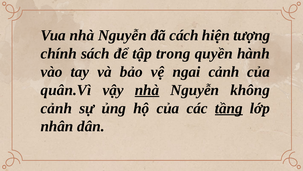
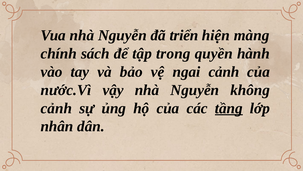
cách: cách -> triển (184, 35)
tượng: tượng -> màng (252, 35)
quân.Vì: quân.Vì -> nước.Vì (66, 90)
nhà underline: present -> none (147, 90)
